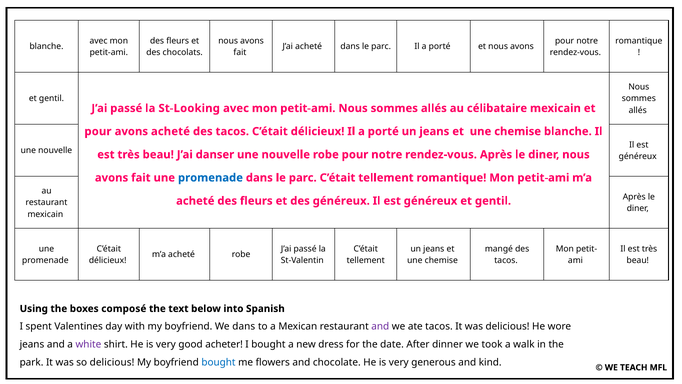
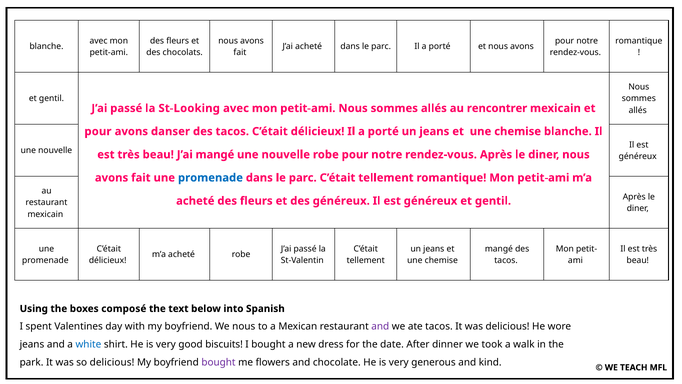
célibataire: célibataire -> rencontrer (497, 108)
avons acheté: acheté -> danser (170, 131)
J’ai danser: danser -> mangé (215, 154)
We dans: dans -> nous (244, 326)
white colour: purple -> blue (88, 344)
acheter: acheter -> biscuits (224, 344)
bought colour: blue -> purple (218, 362)
